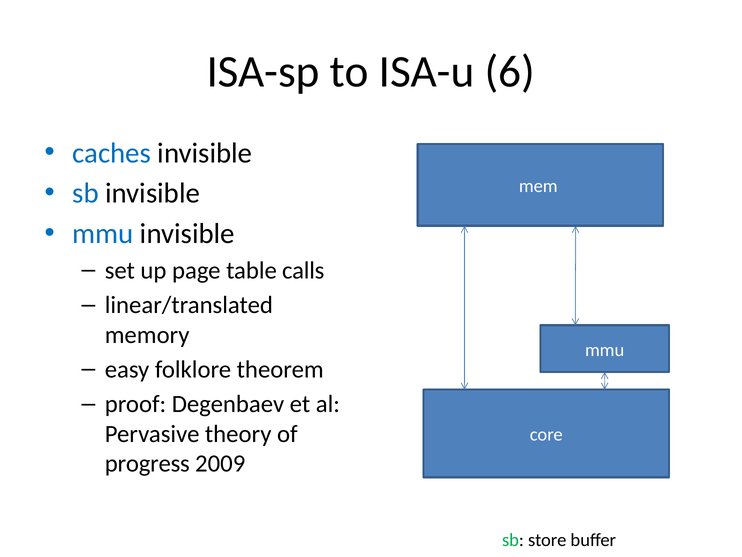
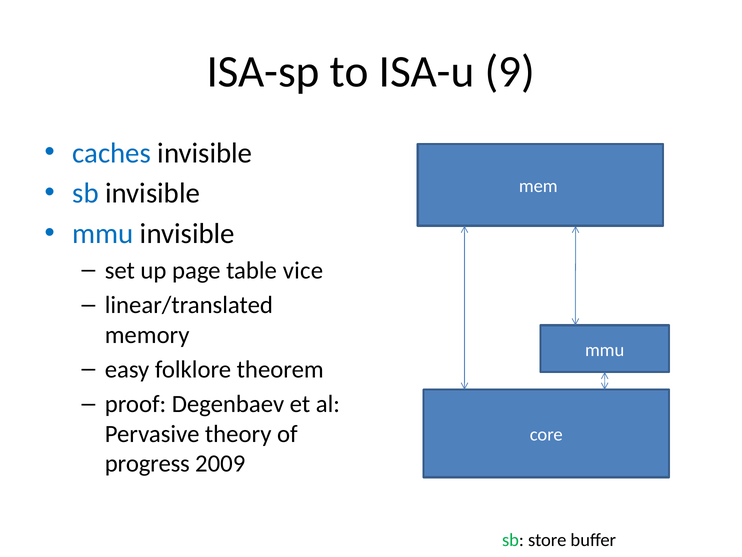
6: 6 -> 9 (510, 72)
calls: calls -> vice (303, 270)
